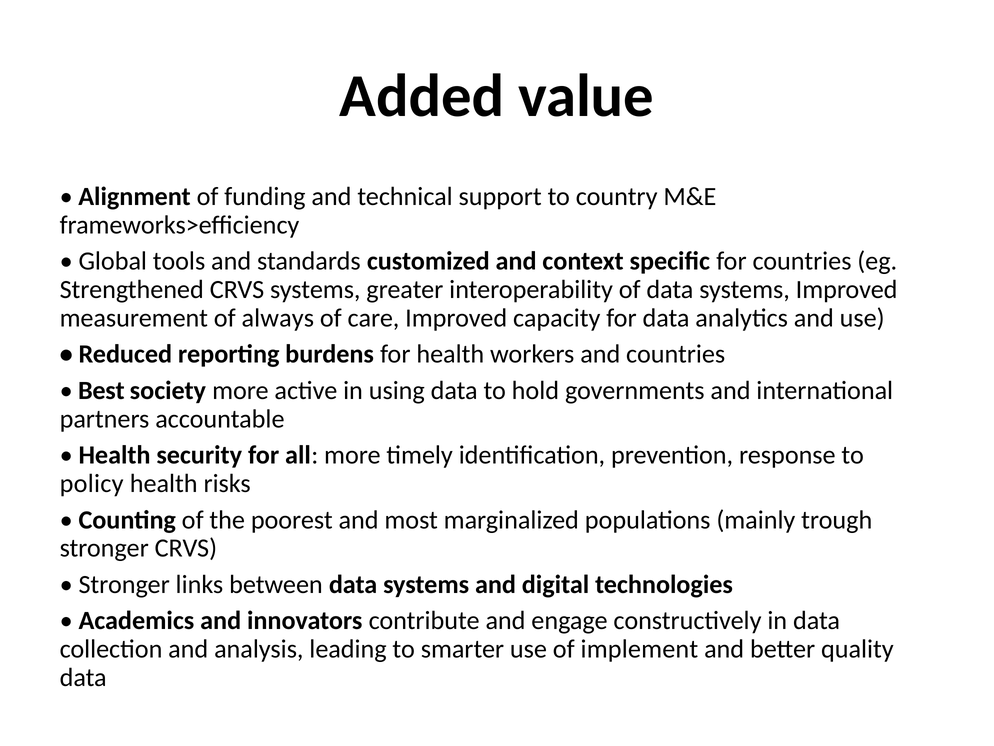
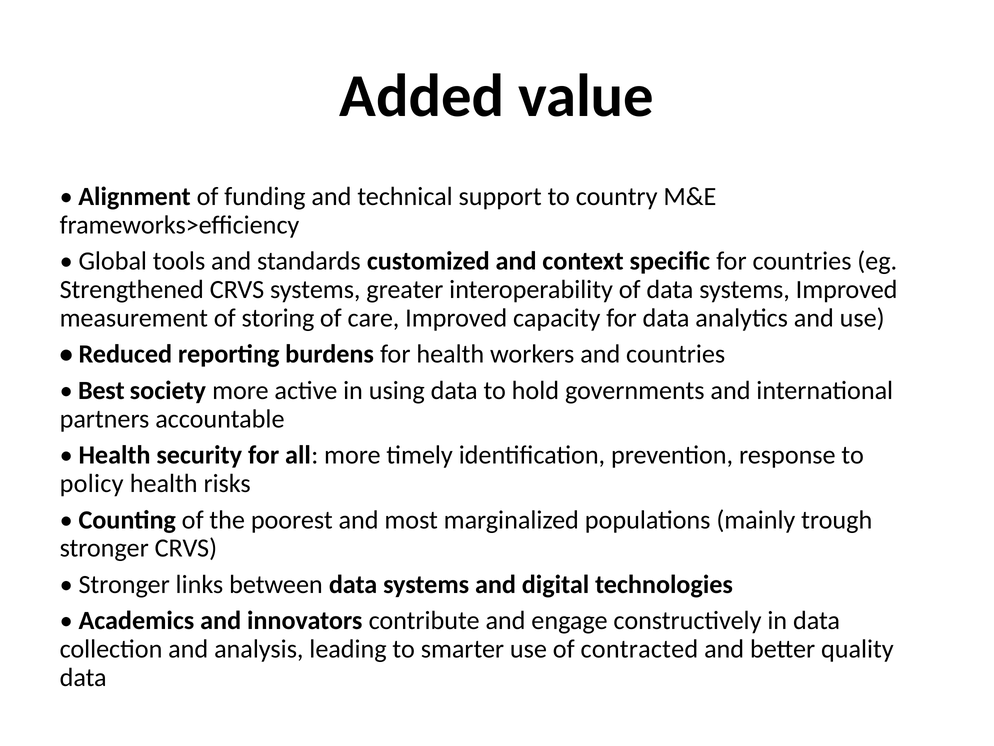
always: always -> storing (278, 318)
implement: implement -> contracted (639, 649)
